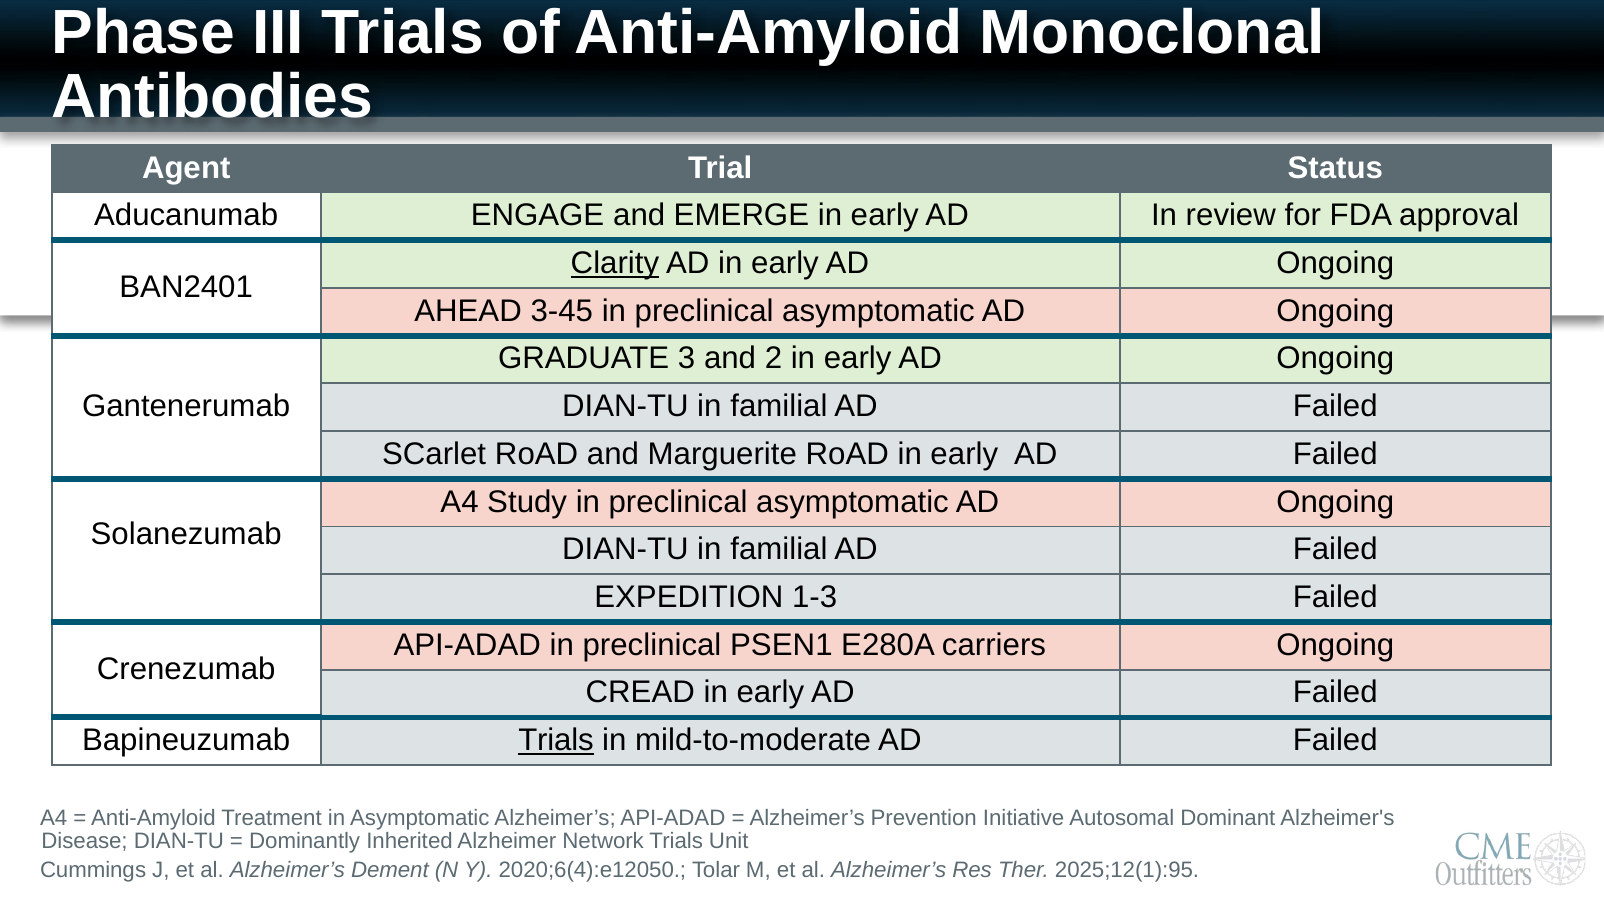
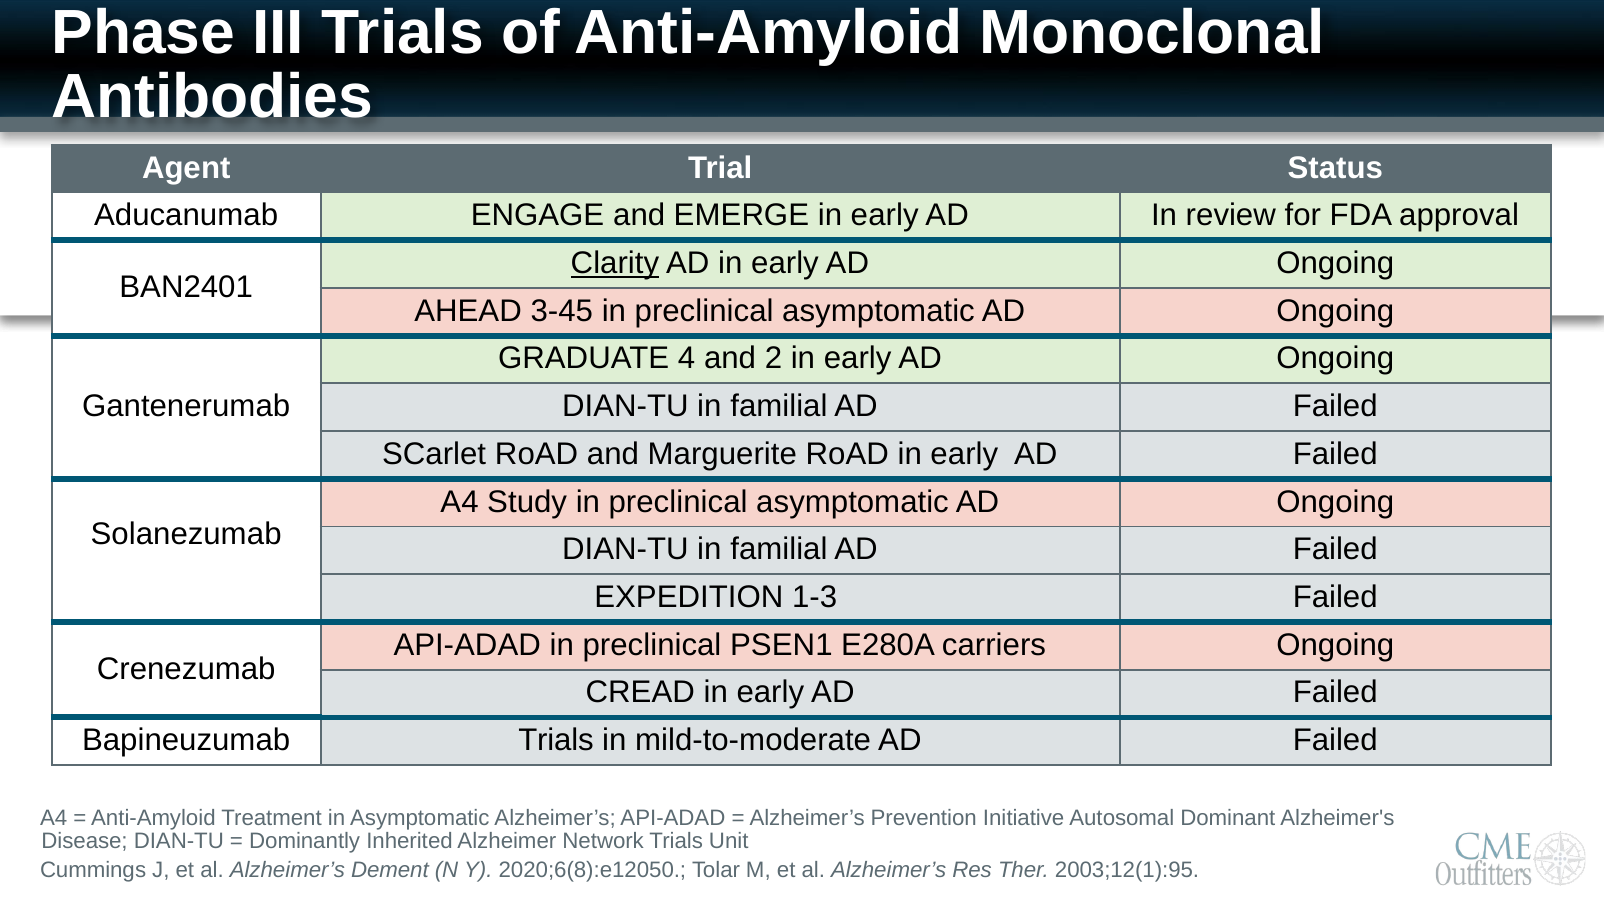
3: 3 -> 4 (687, 358)
Trials underline: present -> none (556, 740)
2020;6(4):e12050: 2020;6(4):e12050 -> 2020;6(8):e12050 (592, 869)
2025;12(1):95: 2025;12(1):95 -> 2003;12(1):95 (1127, 869)
